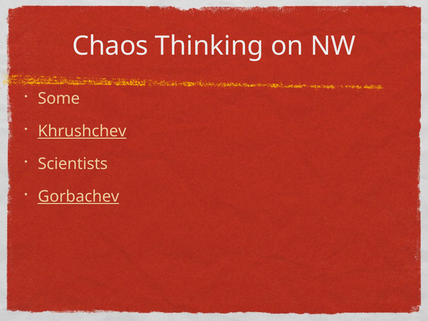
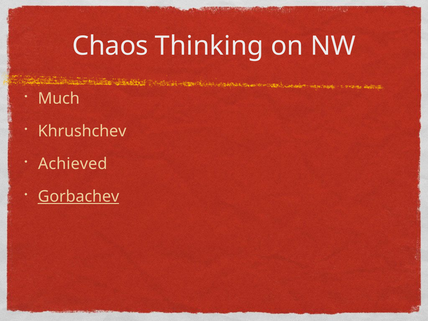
Some: Some -> Much (59, 99)
Khrushchev underline: present -> none (82, 131)
Scientists: Scientists -> Achieved (73, 164)
